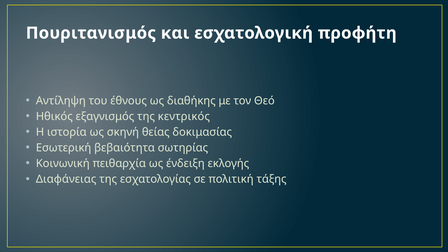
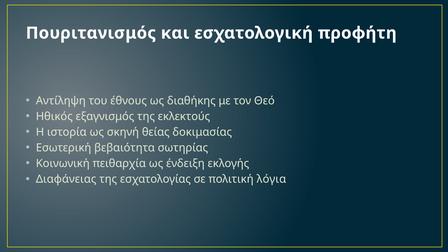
κεντρικός: κεντρικός -> εκλεκτούς (184, 117)
τάξης: τάξης -> λόγια (271, 179)
